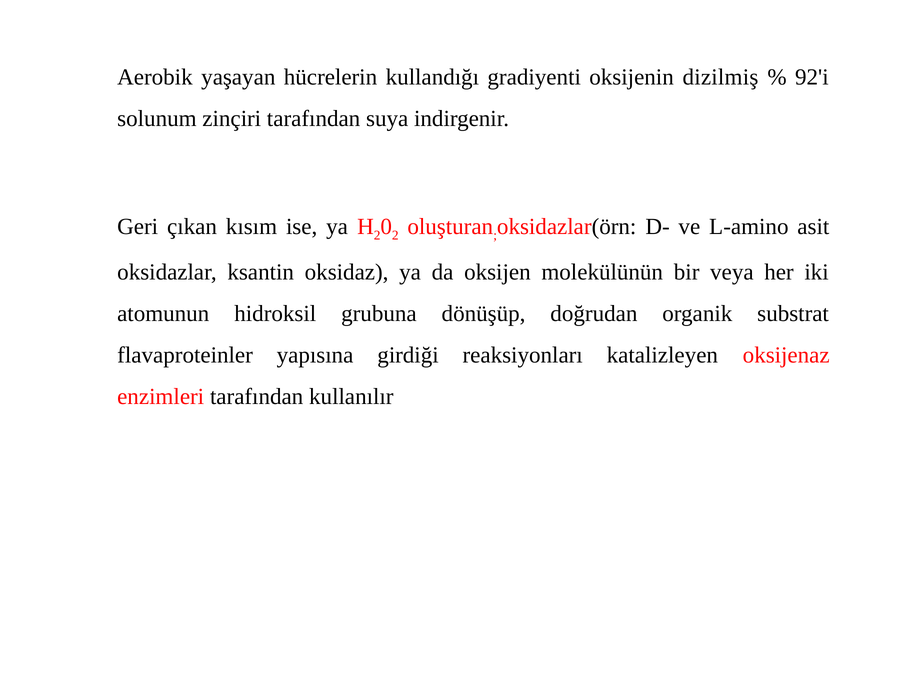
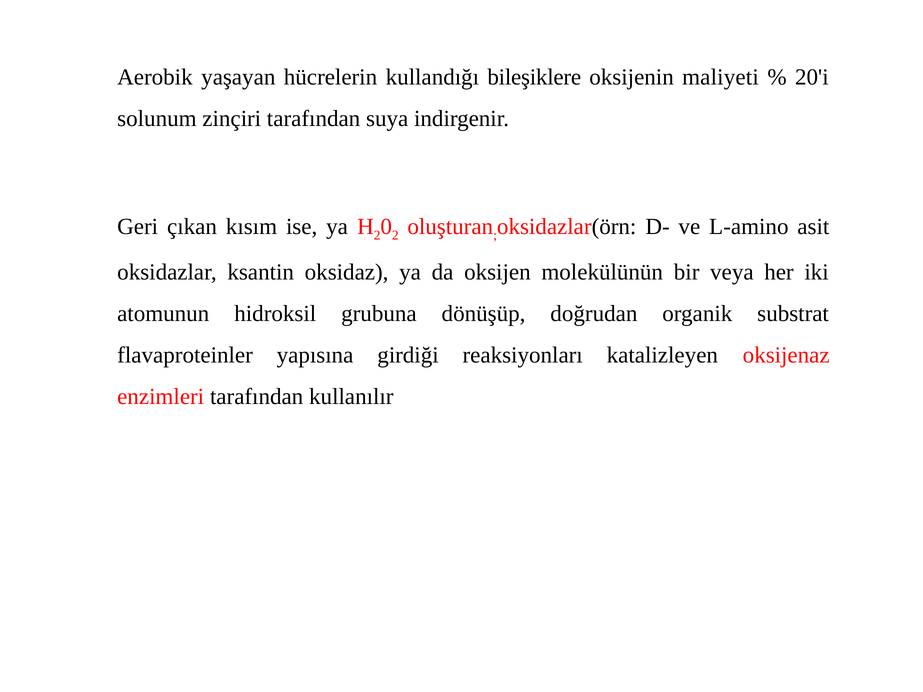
gradiyenti: gradiyenti -> bileşiklere (534, 77)
dizilmiş: dizilmiş -> maliyeti (720, 77)
92'i: 92'i -> 20'i (812, 77)
